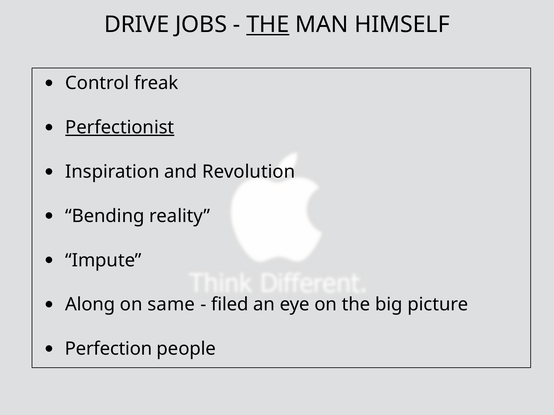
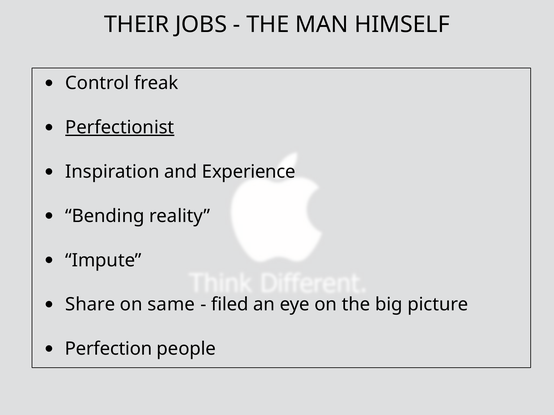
DRIVE: DRIVE -> THEIR (137, 25)
THE underline: present -> none (268, 25)
Revolution: Revolution -> Experience (249, 172)
Along: Along -> Share (90, 305)
